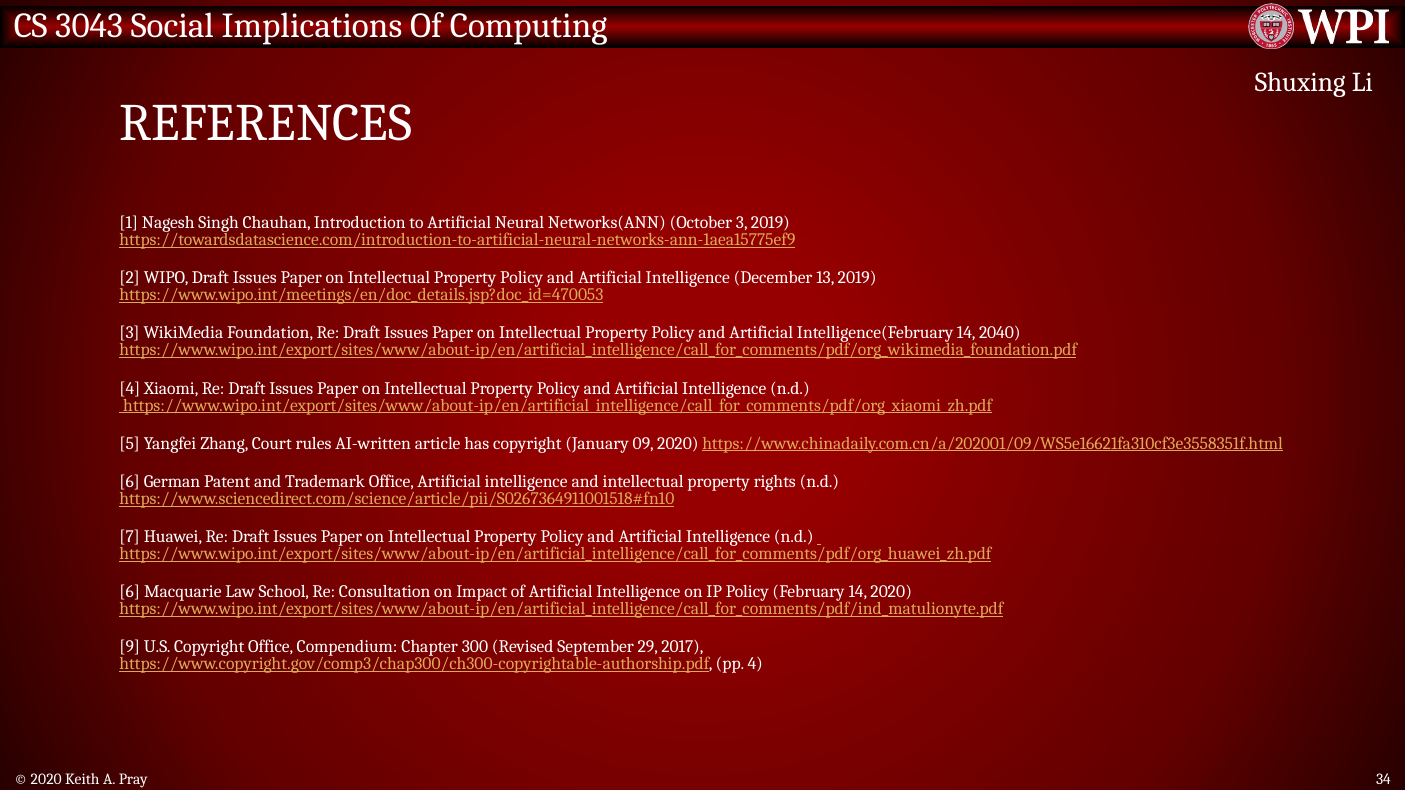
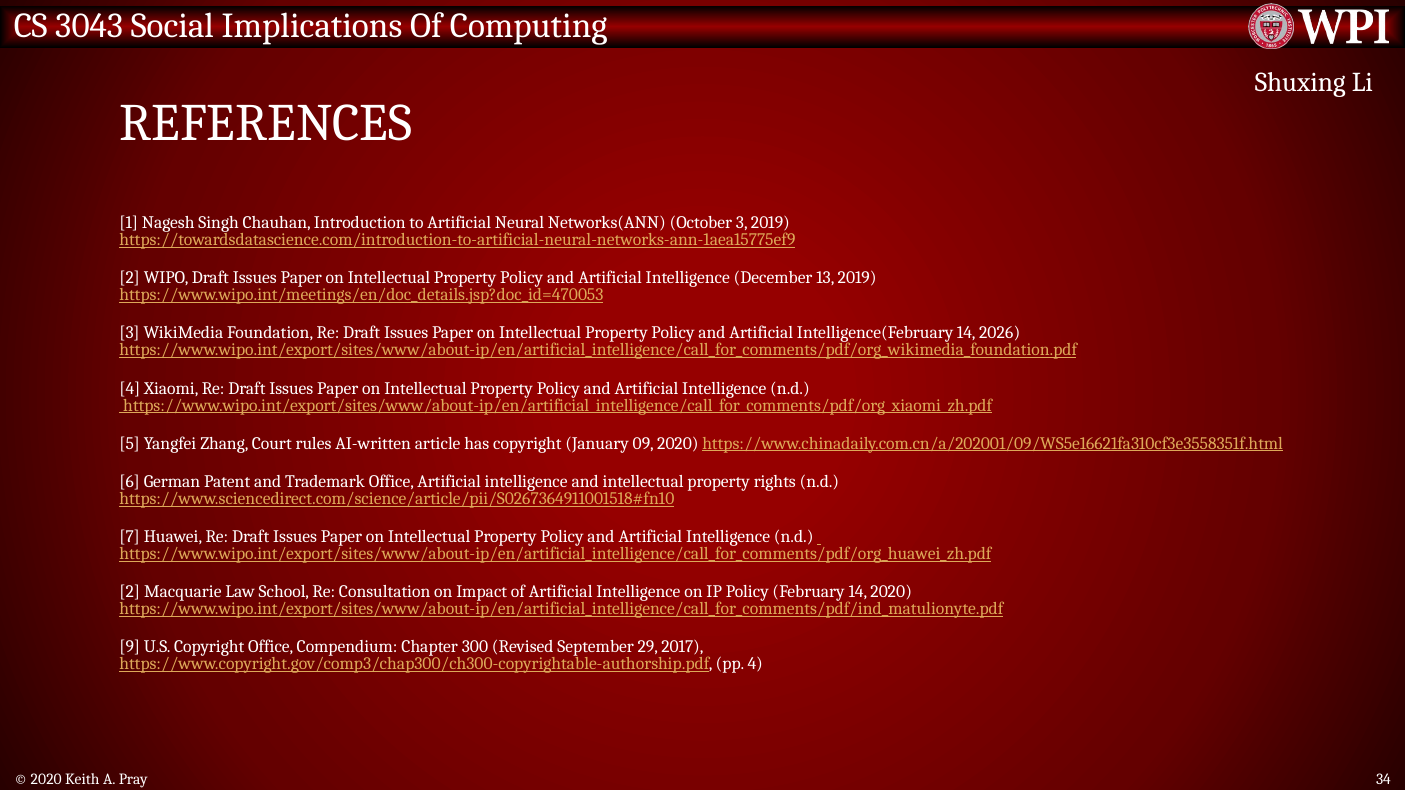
2040: 2040 -> 2026 (1000, 333)
6: 6 -> 2 (130, 592)
